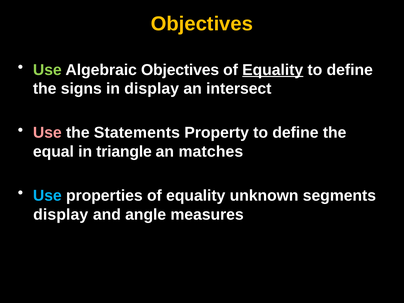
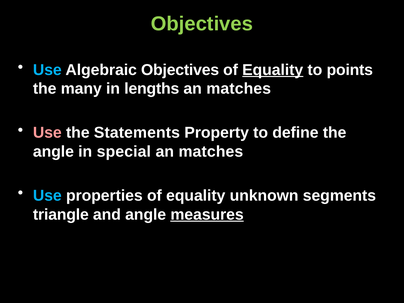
Objectives colour: yellow -> light green (202, 24)
Use colour: light green -> light blue (47, 70)
define: define -> points (350, 70)
signs: signs -> many (81, 89)
in display: display -> lengths (152, 89)
intersect: intersect -> matches (239, 89)
equal: equal -> angle (53, 152)
triangle: triangle -> special (124, 152)
display: display -> triangle (61, 215)
measures underline: none -> present (207, 215)
